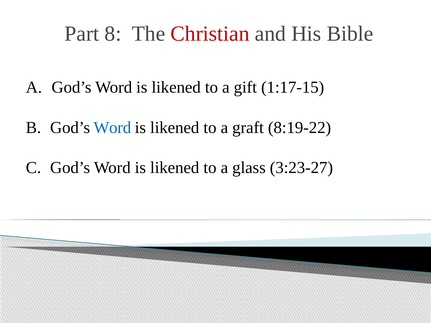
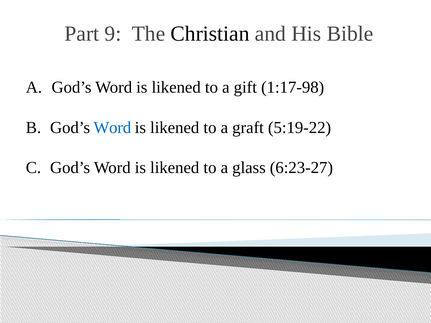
8: 8 -> 9 (113, 34)
Christian colour: red -> black (210, 34)
1:17-15: 1:17-15 -> 1:17-98 (293, 87)
8:19-22: 8:19-22 -> 5:19-22 (300, 128)
3:23-27: 3:23-27 -> 6:23-27 (301, 168)
